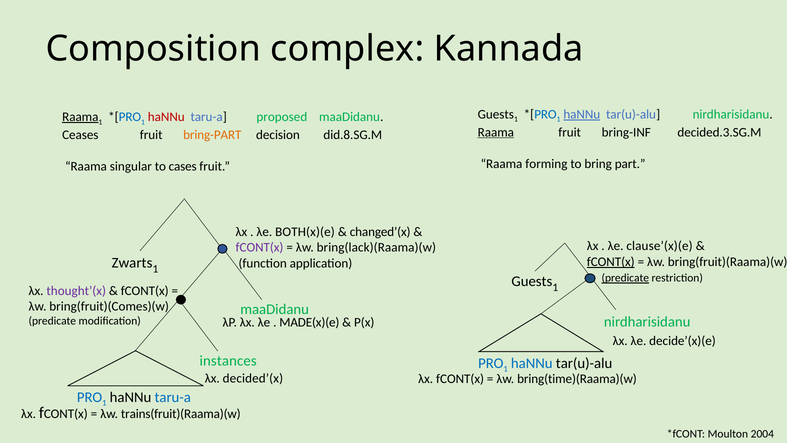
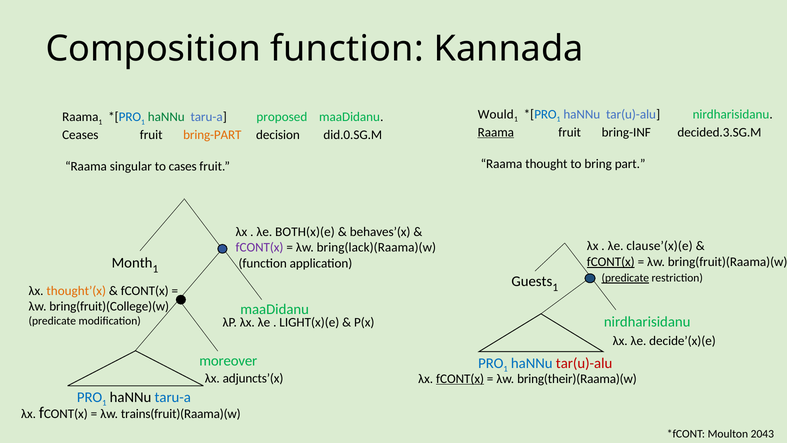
Composition complex: complex -> function (347, 49)
Guests: Guests -> Would (496, 114)
haNNu underline: present -> none (582, 114)
Raama underline: present -> none (80, 117)
haNNu colour: red -> green (166, 117)
did.8.SG.M: did.8.SG.M -> did.0.SG.M (353, 135)
forming: forming -> thought (546, 164)
changed’(x: changed’(x -> behaves’(x (380, 232)
Zwarts: Zwarts -> Month (132, 263)
thought’(x colour: purple -> orange (76, 290)
bring(fruit)(Comes)(w: bring(fruit)(Comes)(w -> bring(fruit)(College)(w (109, 306)
MADE(x)(e: MADE(x)(e -> LIGHT(x)(e (309, 322)
instances: instances -> moreover (228, 361)
tar(u)-alu colour: black -> red (584, 363)
decided’(x: decided’(x -> adjuncts’(x (253, 378)
fCONT(x underline: none -> present (460, 378)
bring(time)(Raama)(w: bring(time)(Raama)(w -> bring(their)(Raama)(w (577, 378)
2004: 2004 -> 2043 (762, 433)
